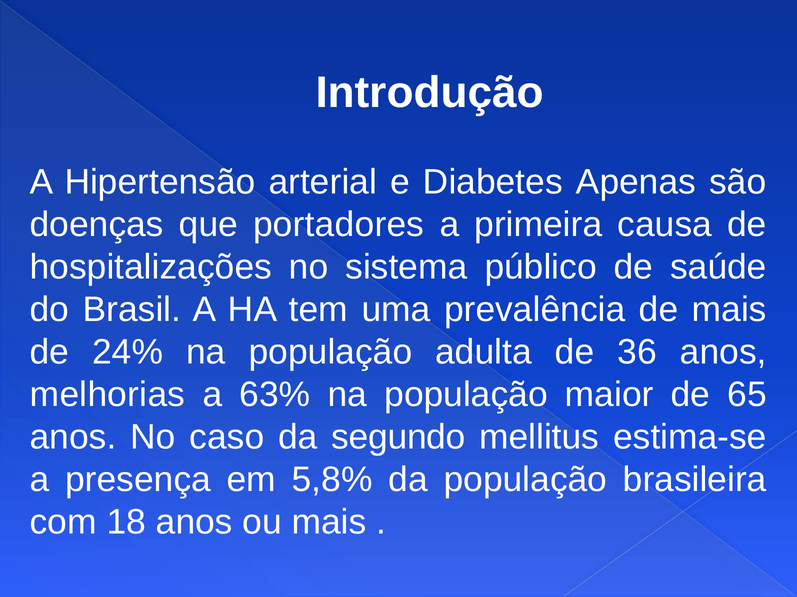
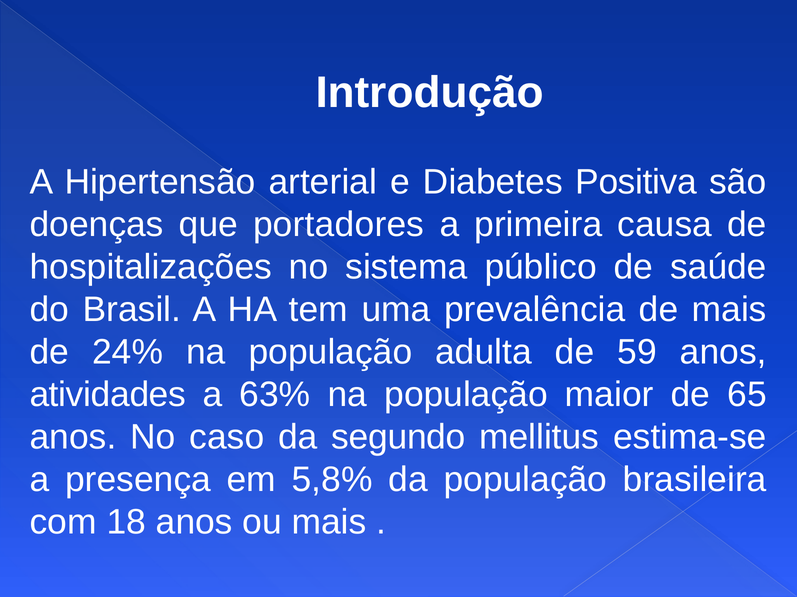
Apenas: Apenas -> Positiva (636, 182)
36: 36 -> 59 (637, 353)
melhorias: melhorias -> atividades (108, 395)
